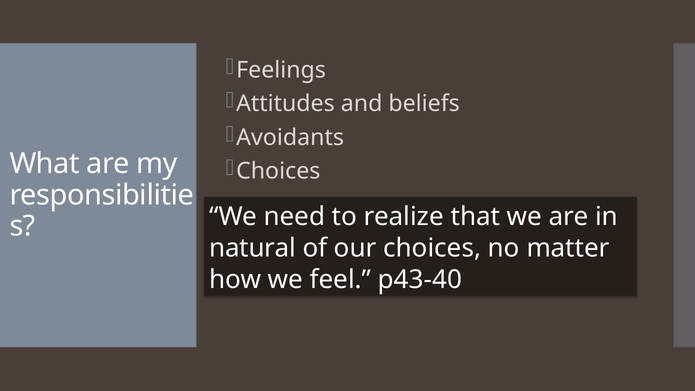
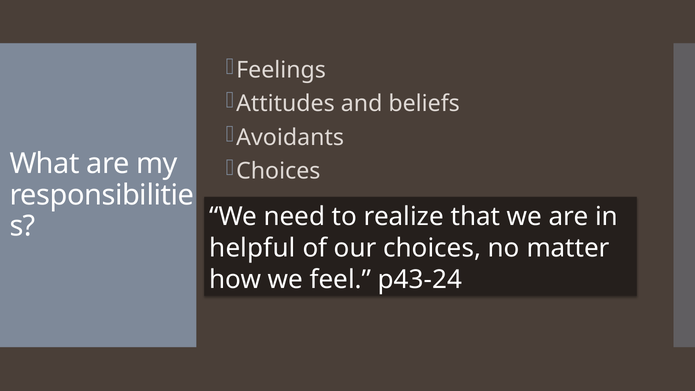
natural: natural -> helpful (252, 248)
p43-40: p43-40 -> p43-24 (420, 279)
